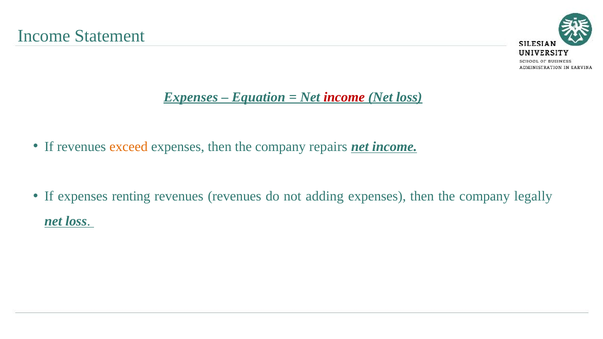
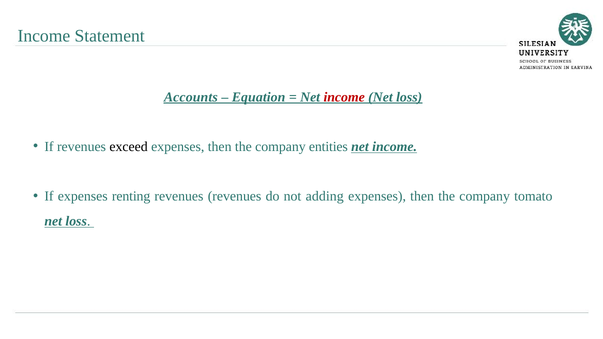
Expenses: Expenses -> Accounts (191, 97)
exceed colour: orange -> black (129, 147)
repairs: repairs -> entities (328, 147)
legally: legally -> tomato (533, 196)
